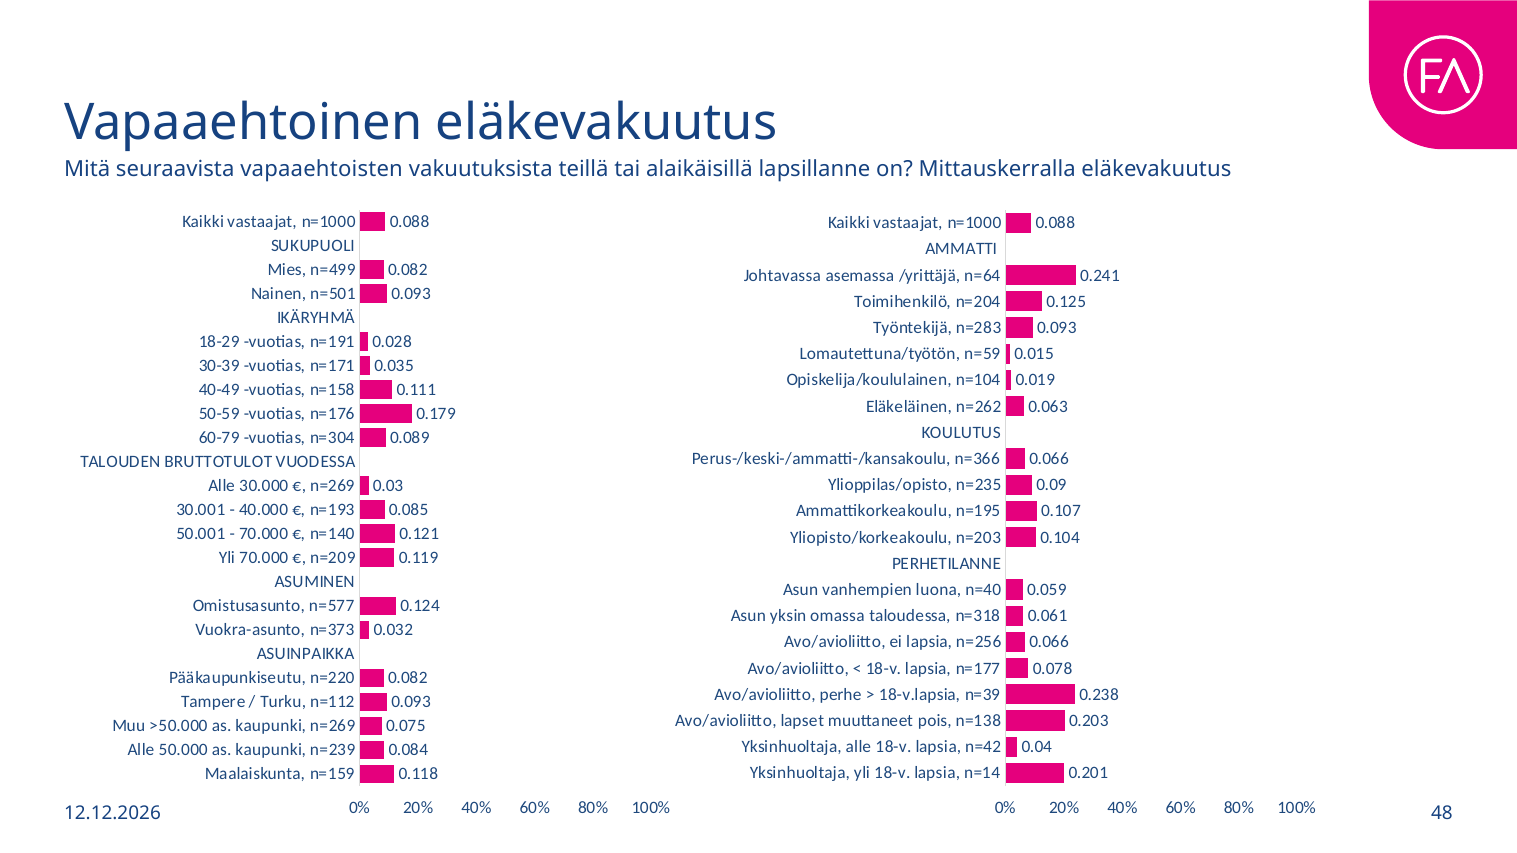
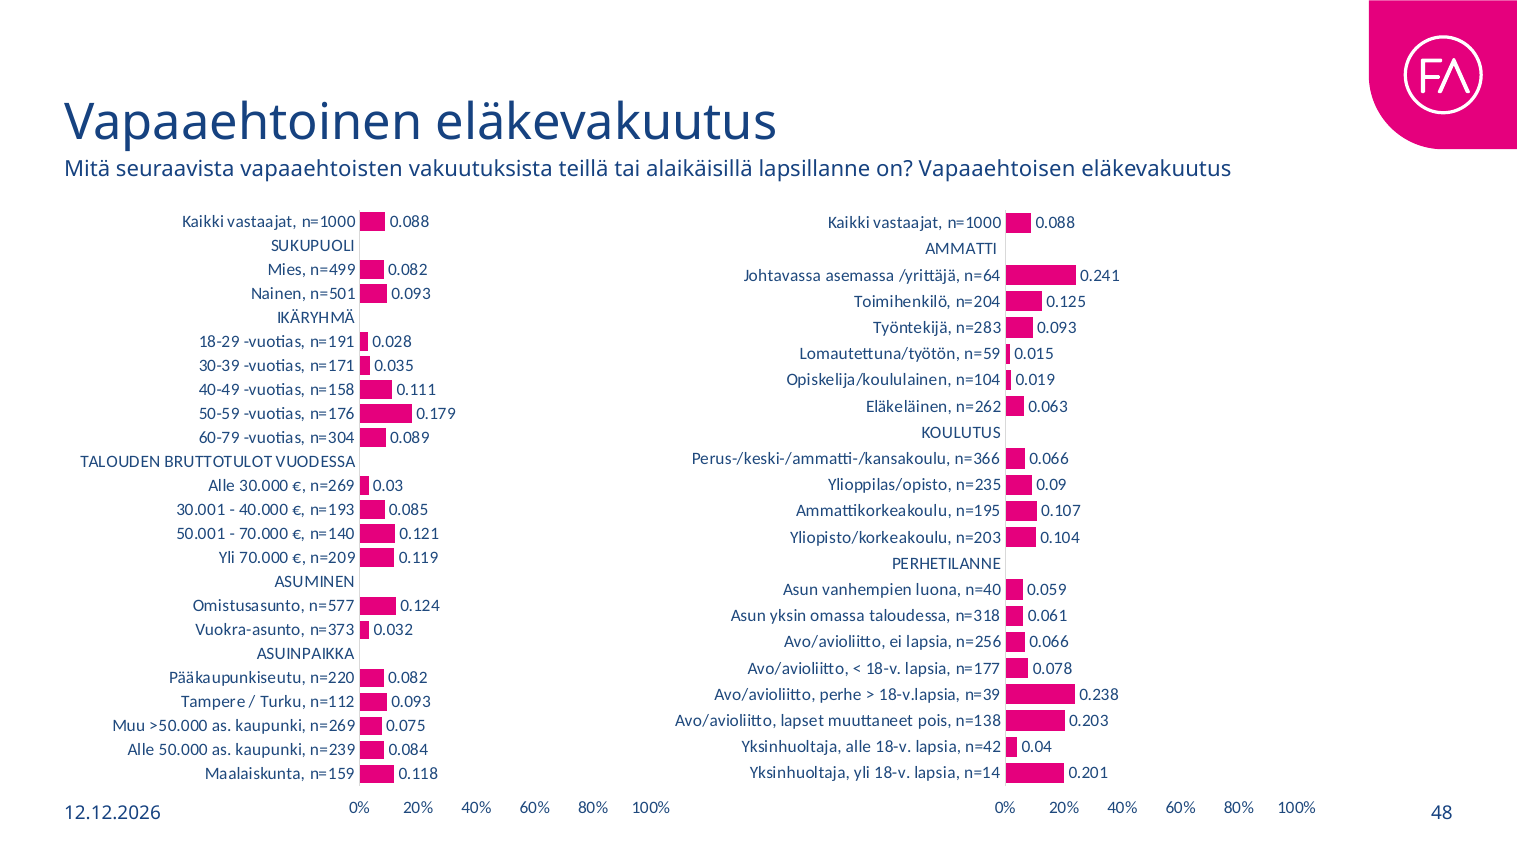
Mittauskerralla: Mittauskerralla -> Vapaaehtoisen (997, 169)
